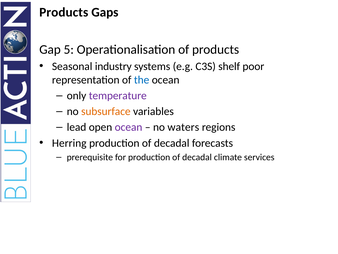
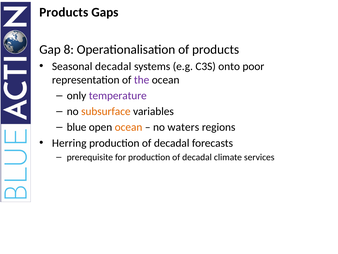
5: 5 -> 8 (69, 49)
Seasonal industry: industry -> decadal (113, 66)
shelf: shelf -> onto (229, 66)
the colour: blue -> purple (142, 80)
lead: lead -> blue (77, 127)
ocean colour: purple -> orange (129, 127)
